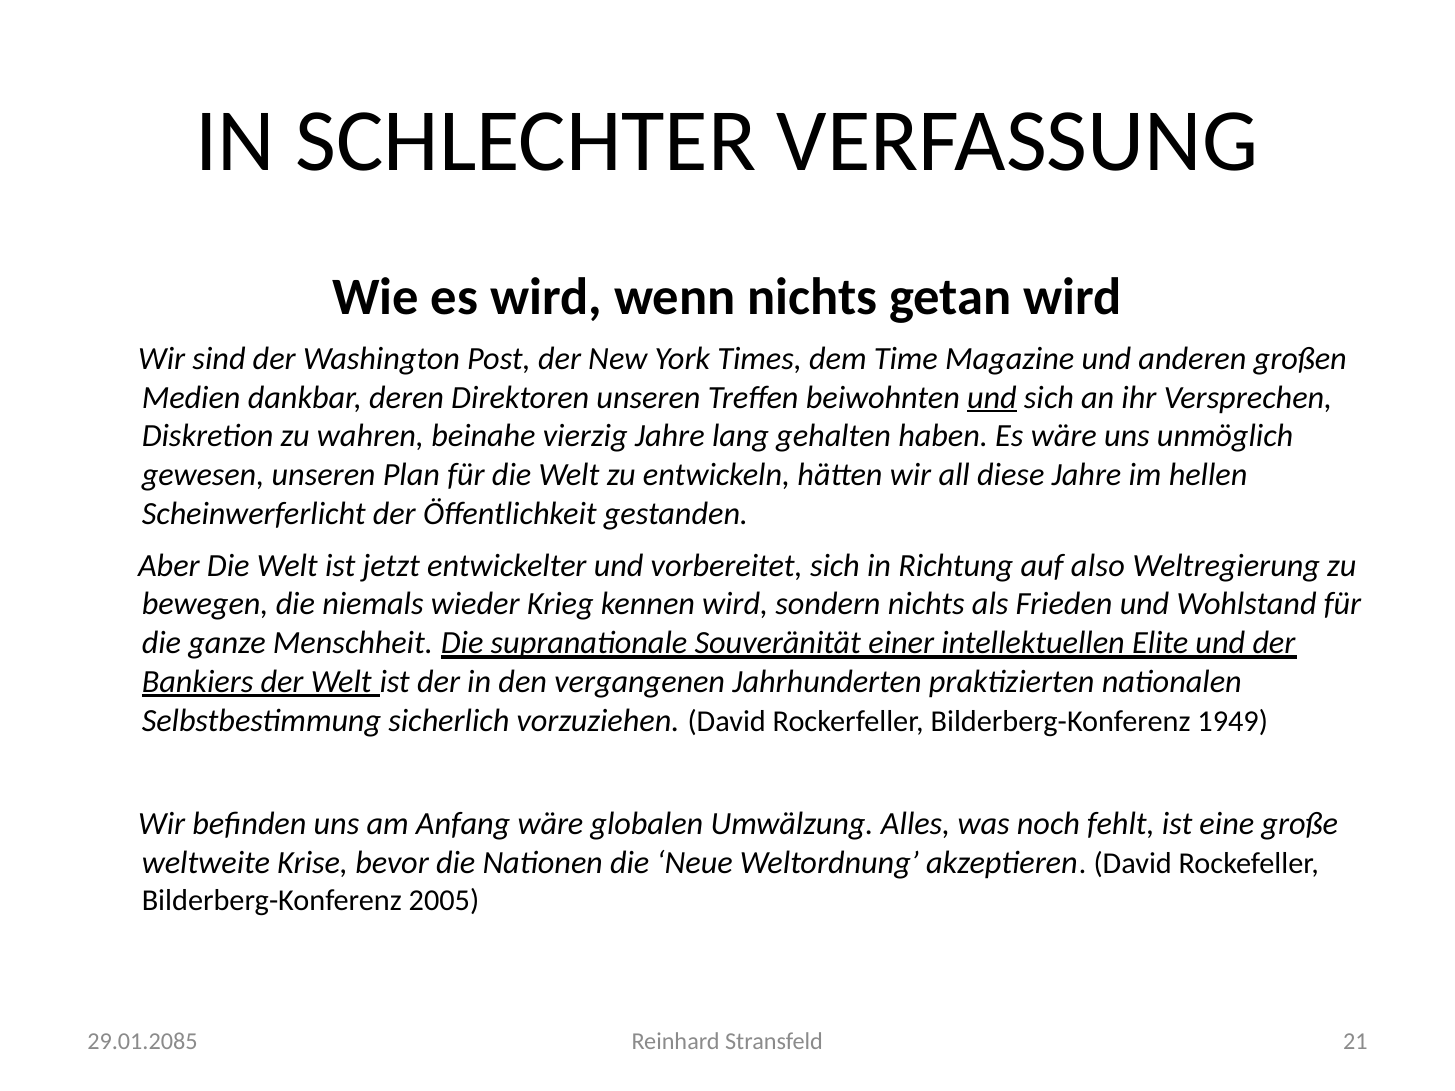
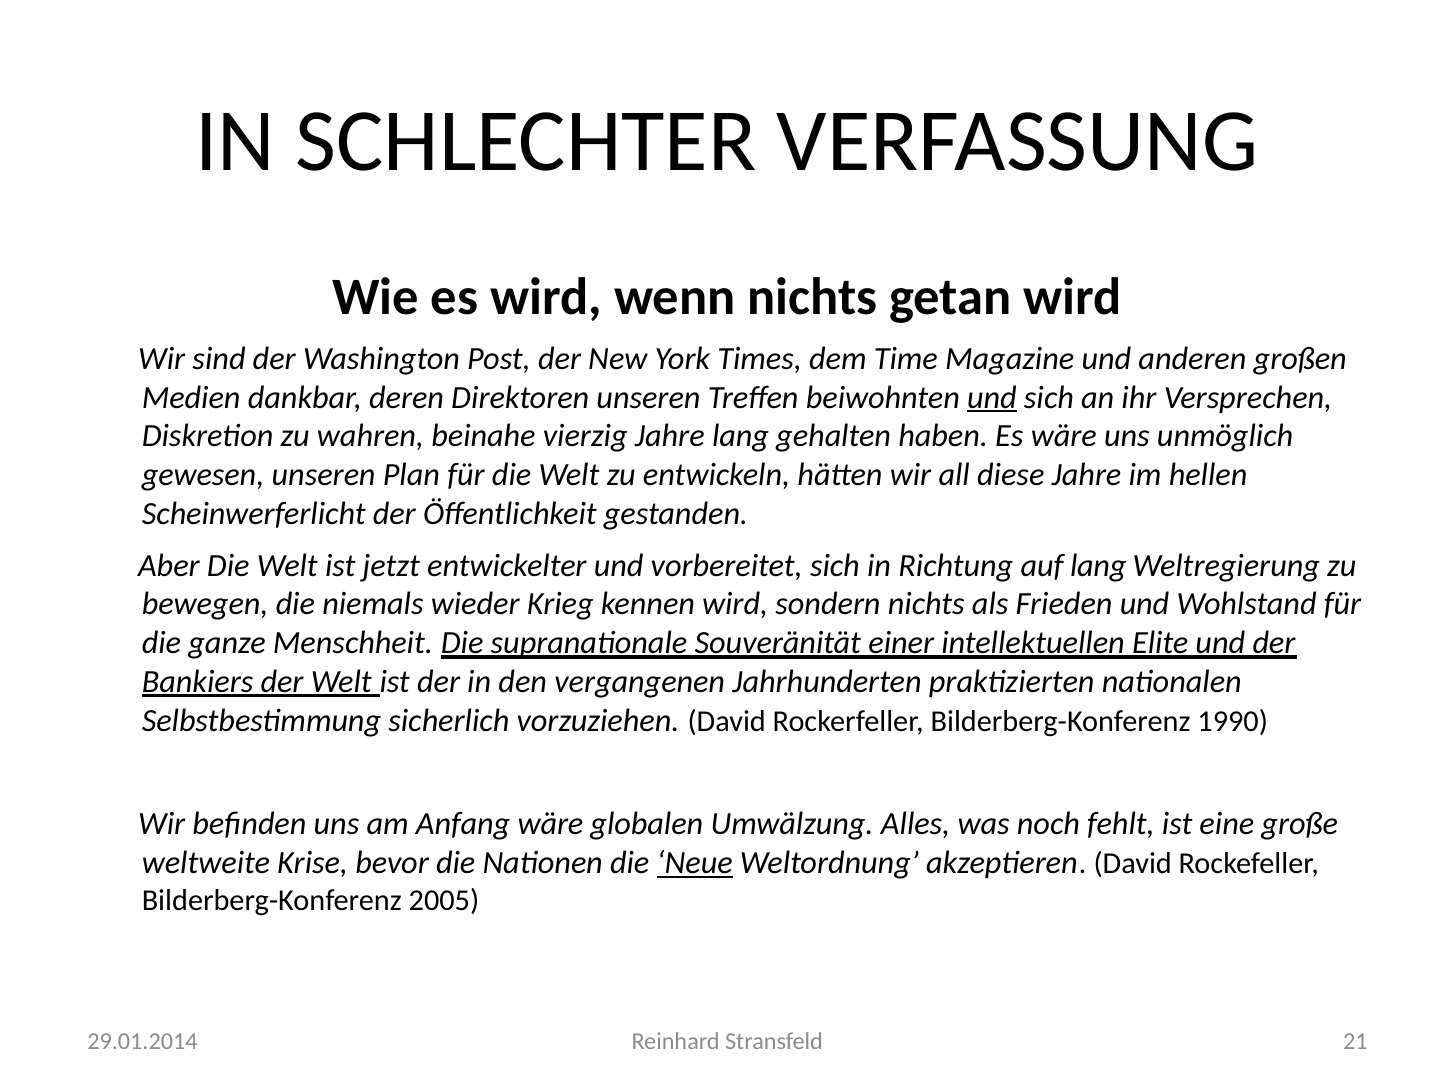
auf also: also -> lang (1098, 566)
1949: 1949 -> 1990 (1233, 721)
Neue underline: none -> present (695, 863)
29.01.2085: 29.01.2085 -> 29.01.2014 (142, 1042)
